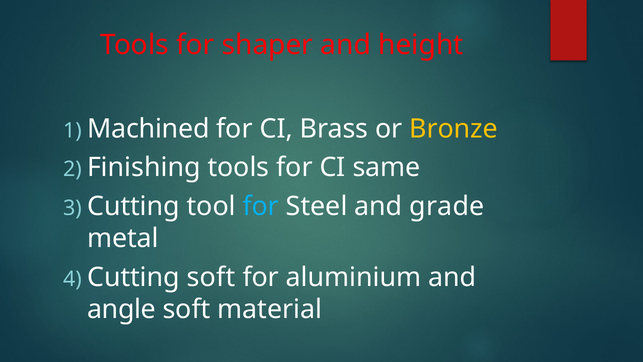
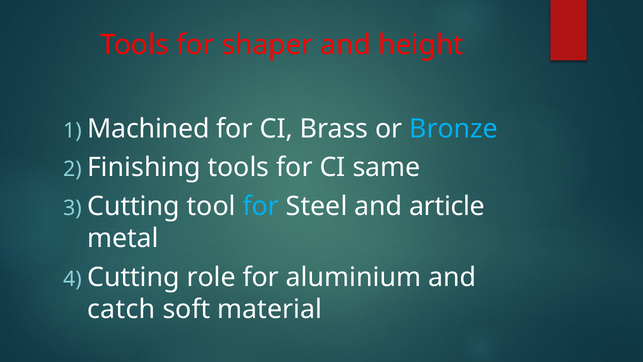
Bronze colour: yellow -> light blue (454, 129)
grade: grade -> article (447, 206)
Cutting soft: soft -> role (211, 277)
angle: angle -> catch (121, 309)
